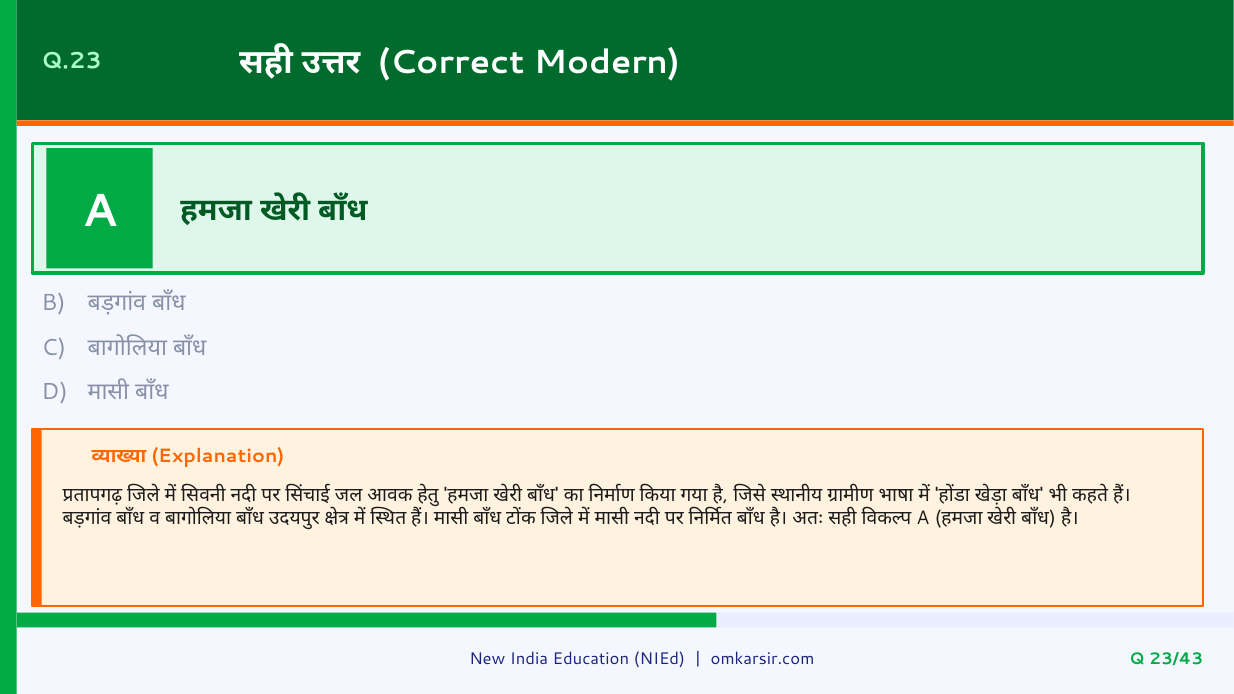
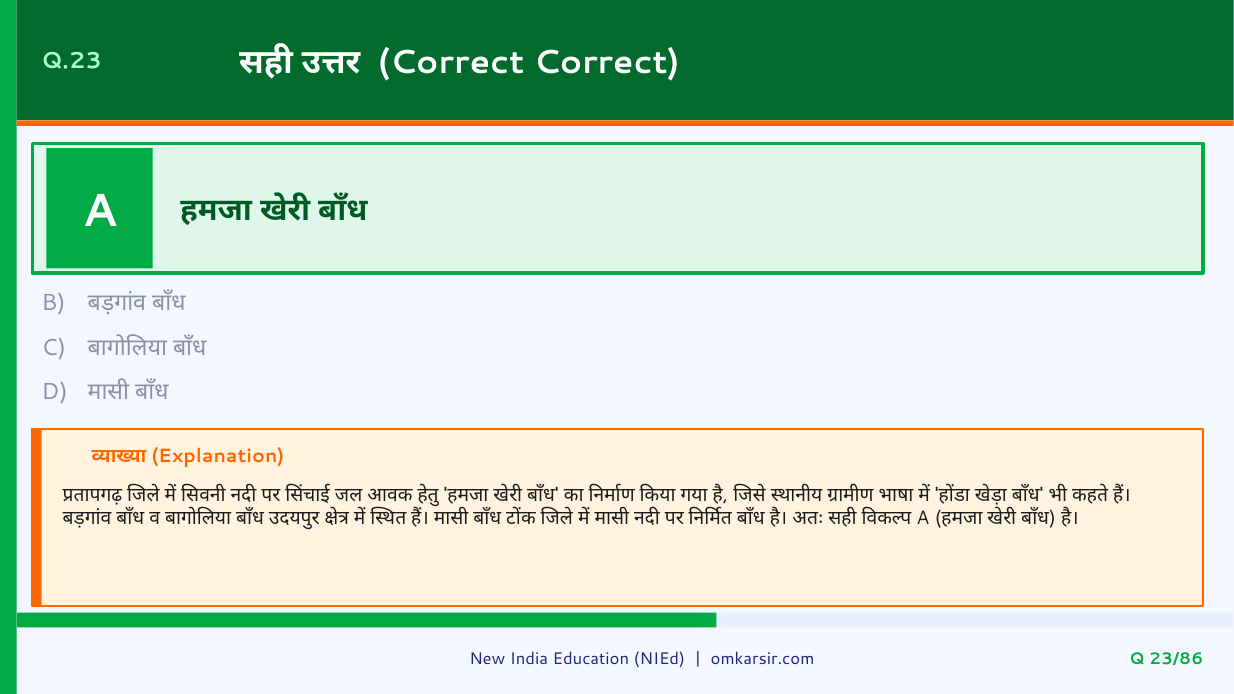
Correct Modern: Modern -> Correct (607, 62)
23/43: 23/43 -> 23/86 (1176, 659)
